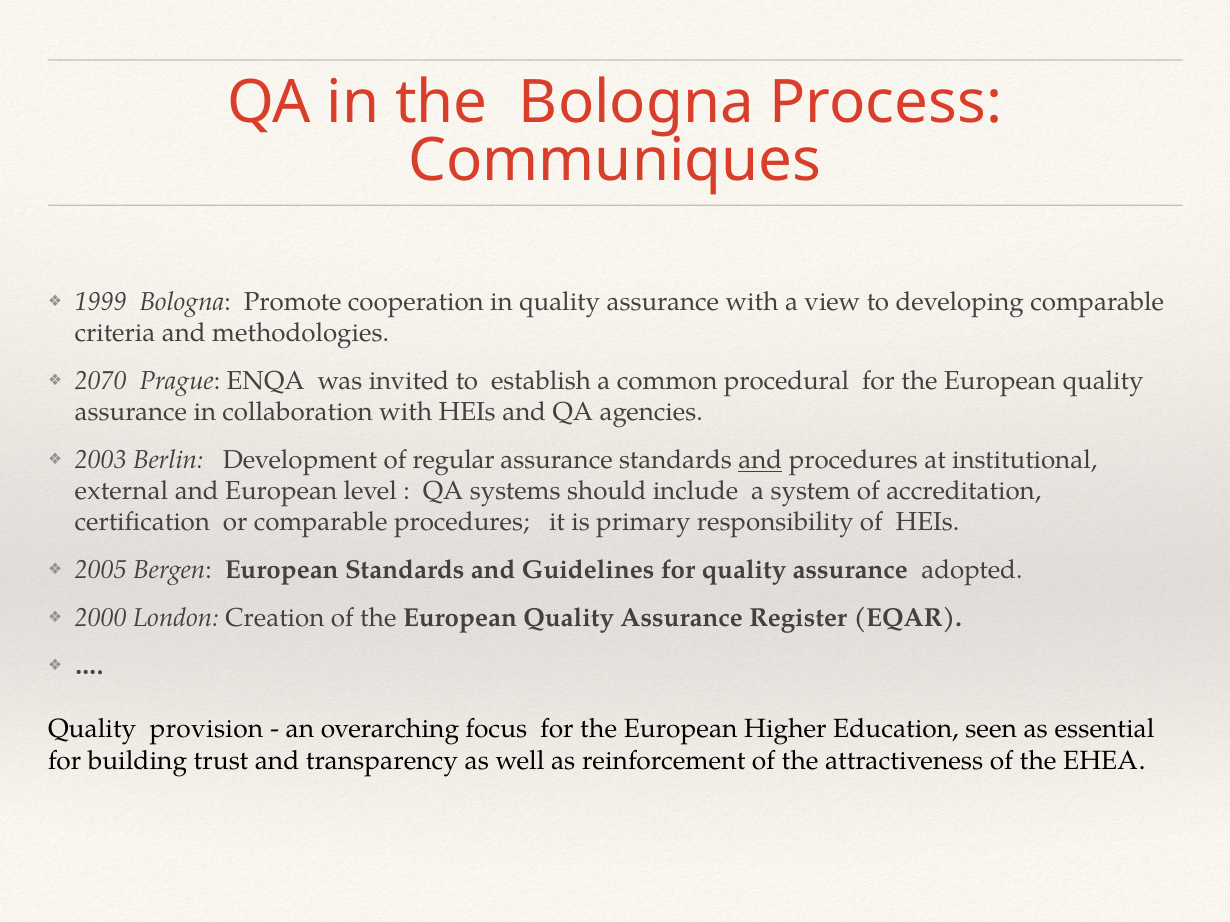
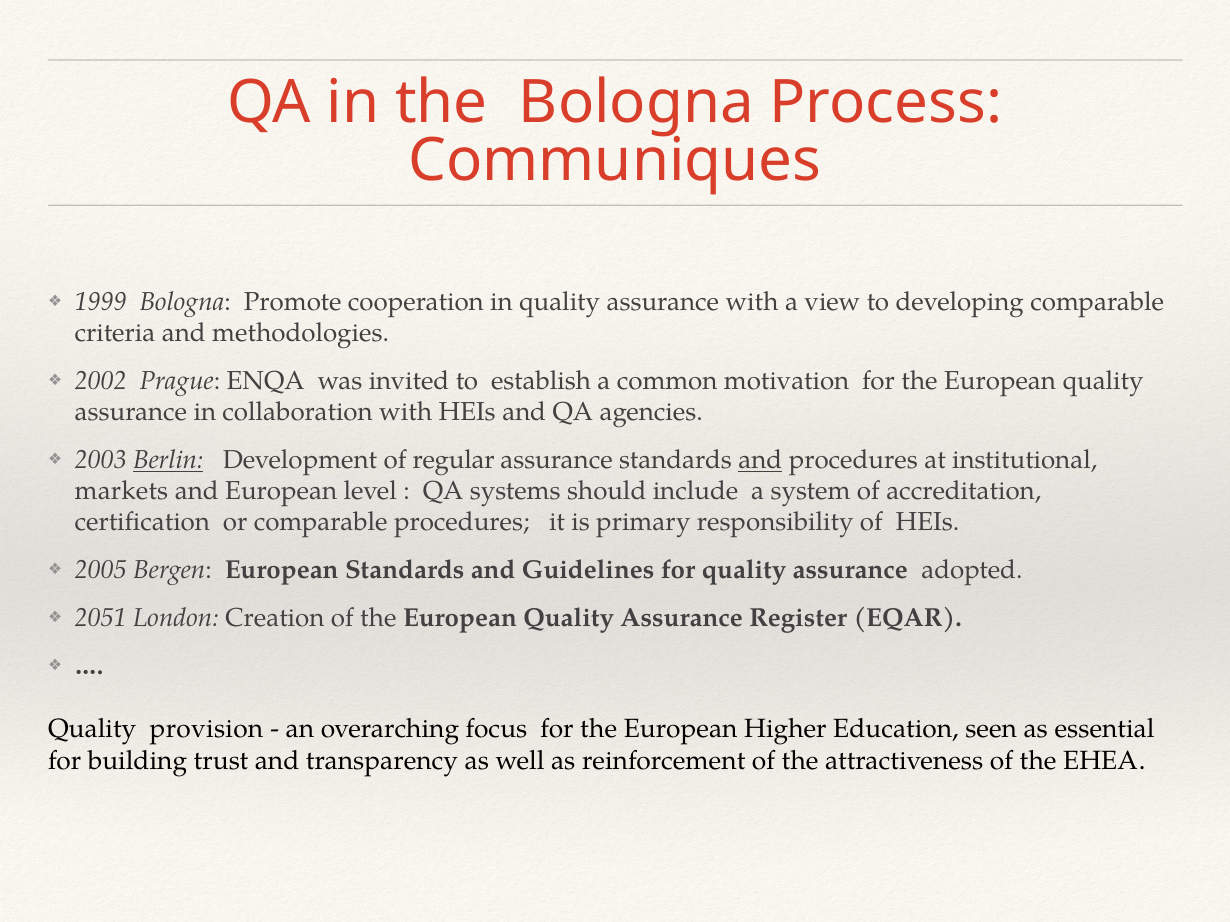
2070: 2070 -> 2002 (101, 381)
procedural: procedural -> motivation (787, 381)
Berlin underline: none -> present (168, 460)
external: external -> markets (121, 492)
2000: 2000 -> 2051 (101, 619)
